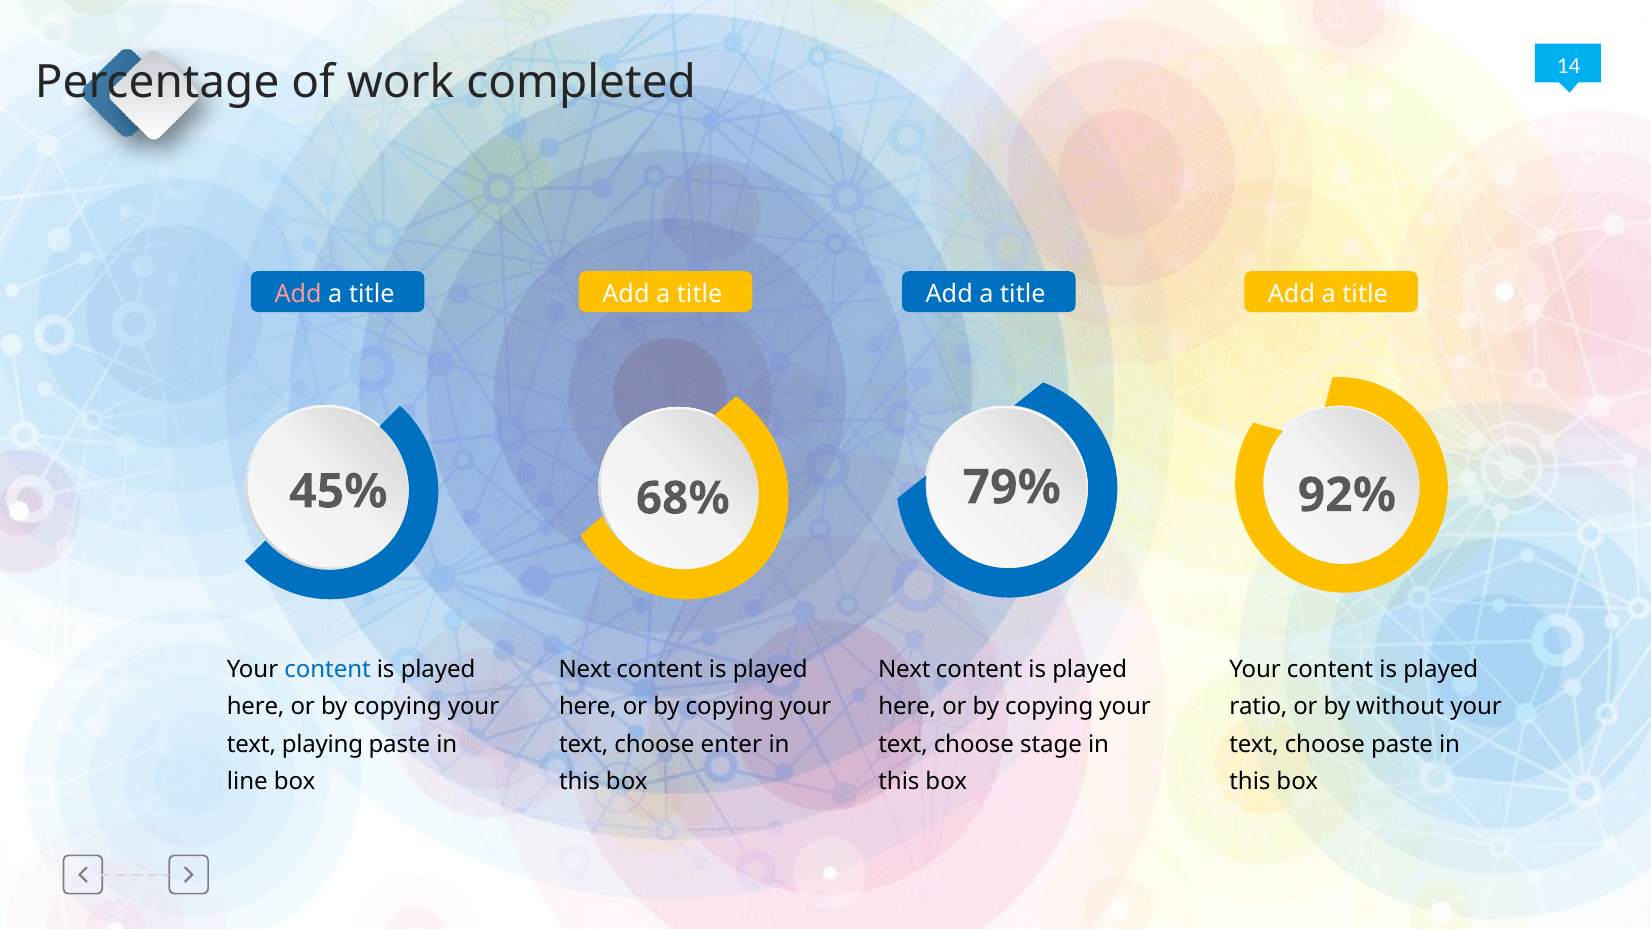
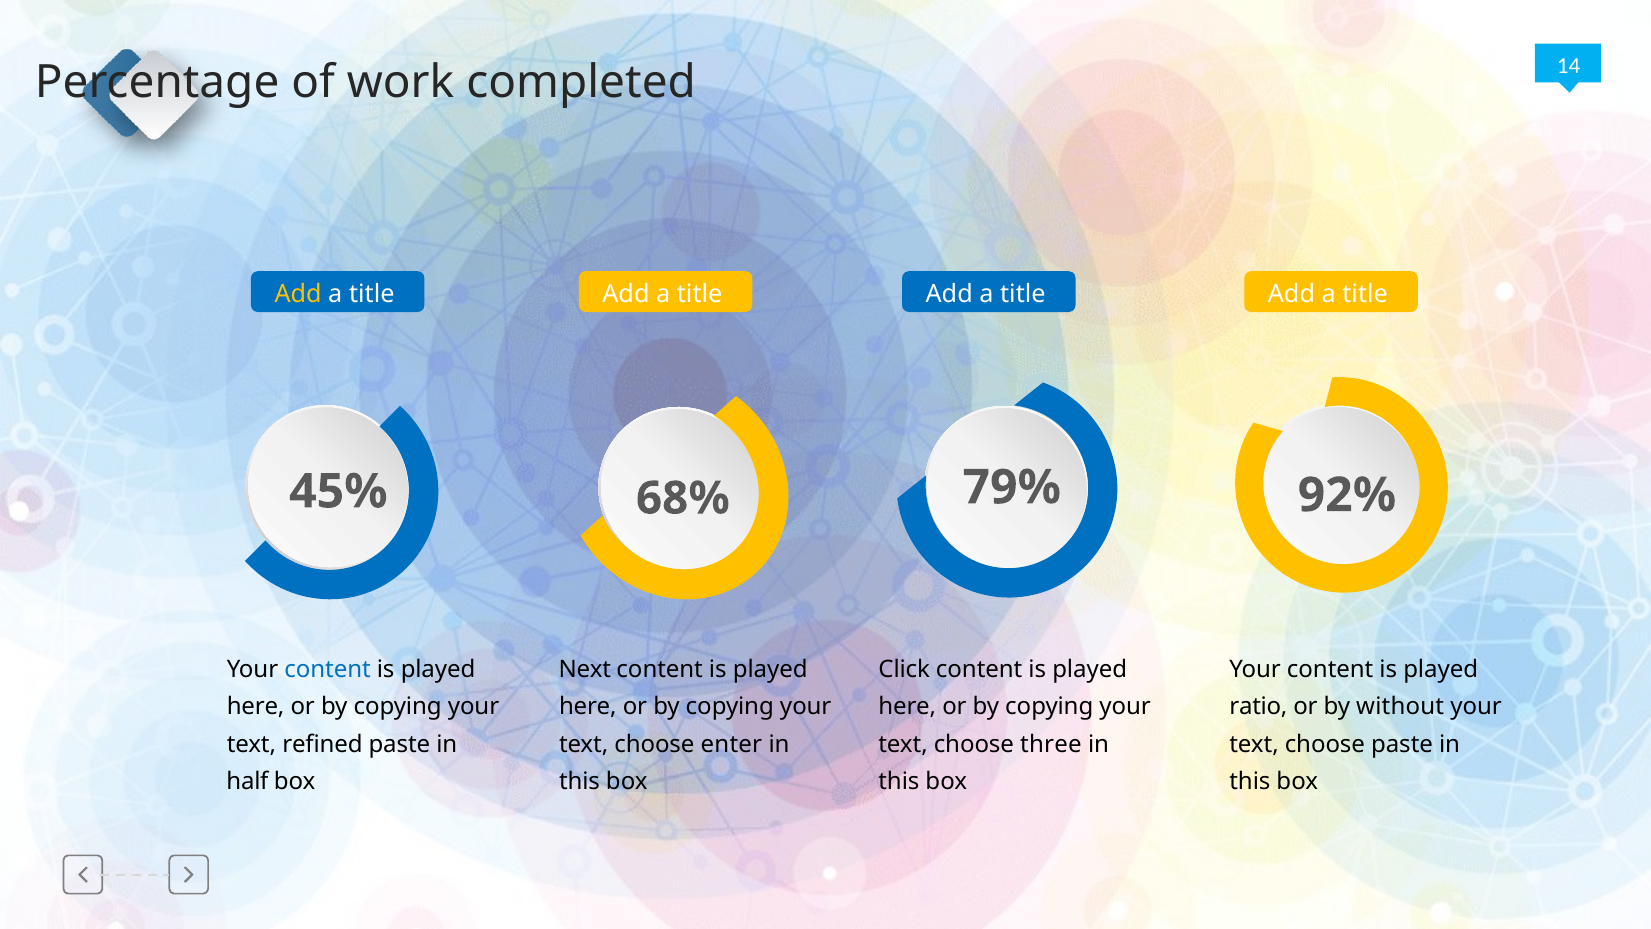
Add colour: pink -> yellow (298, 294)
Next: Next -> Click (904, 669)
playing: playing -> refined (322, 744)
stage: stage -> three (1051, 744)
line: line -> half (247, 782)
